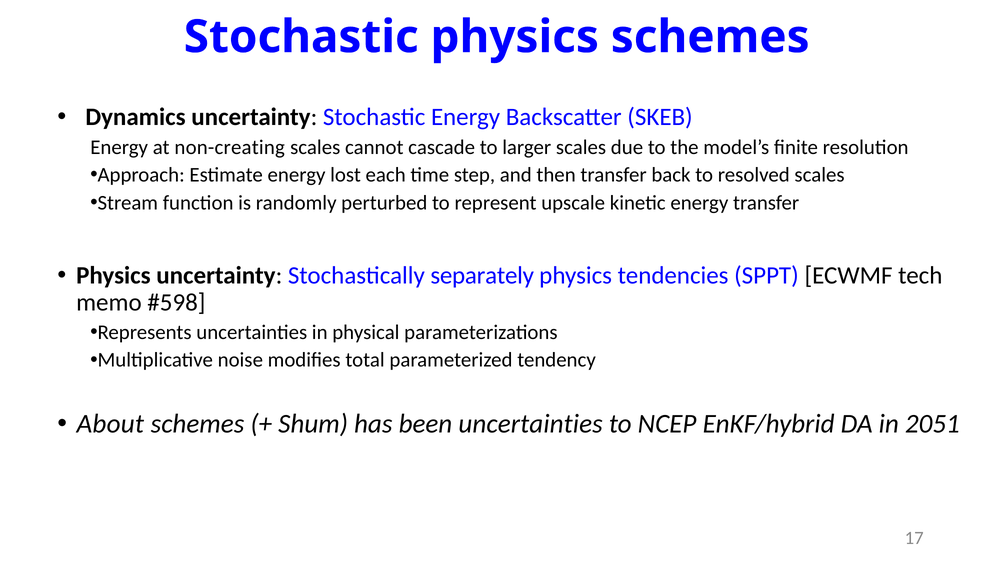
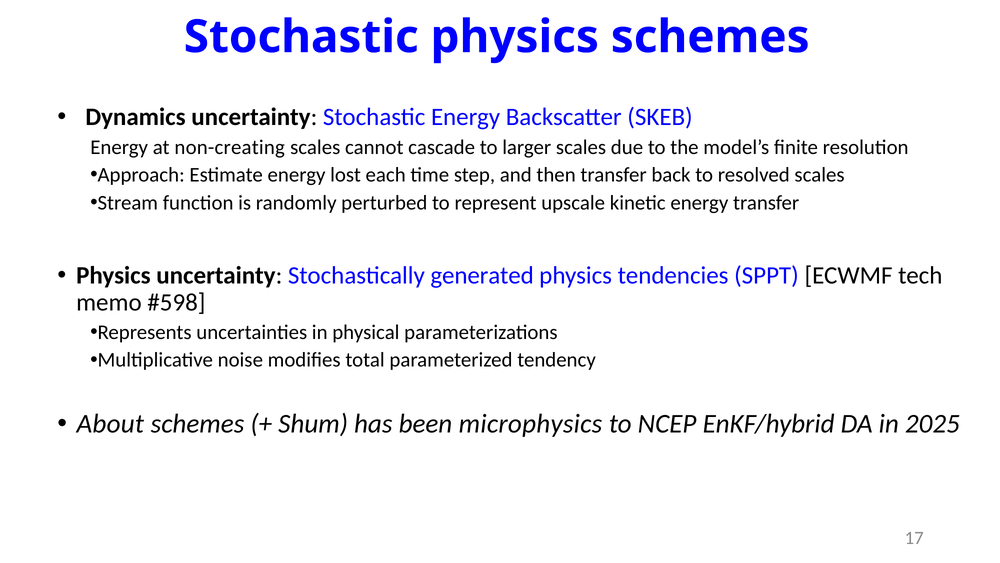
separately: separately -> generated (482, 275)
been uncertainties: uncertainties -> microphysics (530, 424)
2051: 2051 -> 2025 (932, 424)
